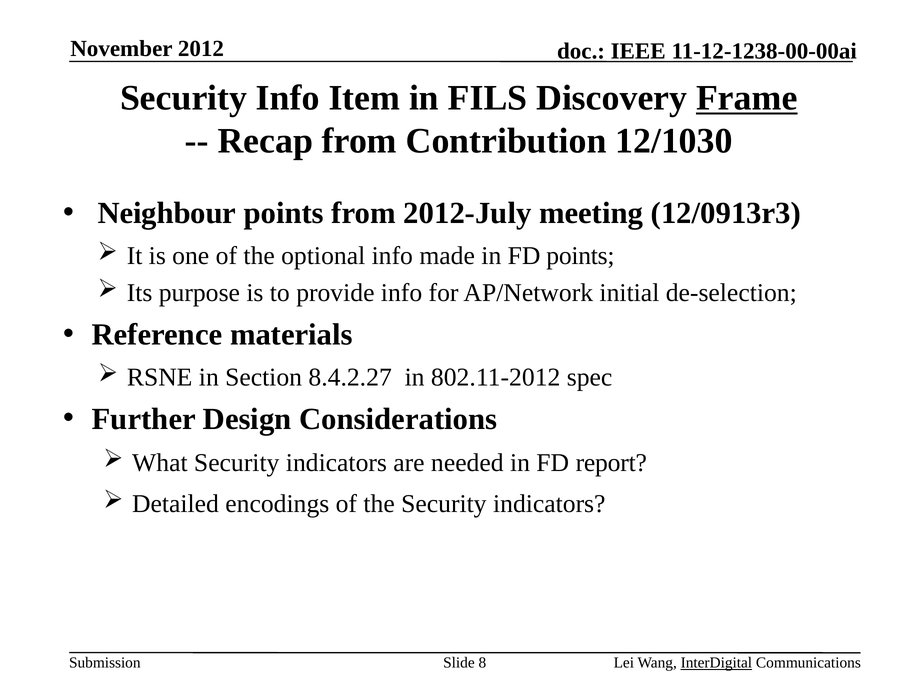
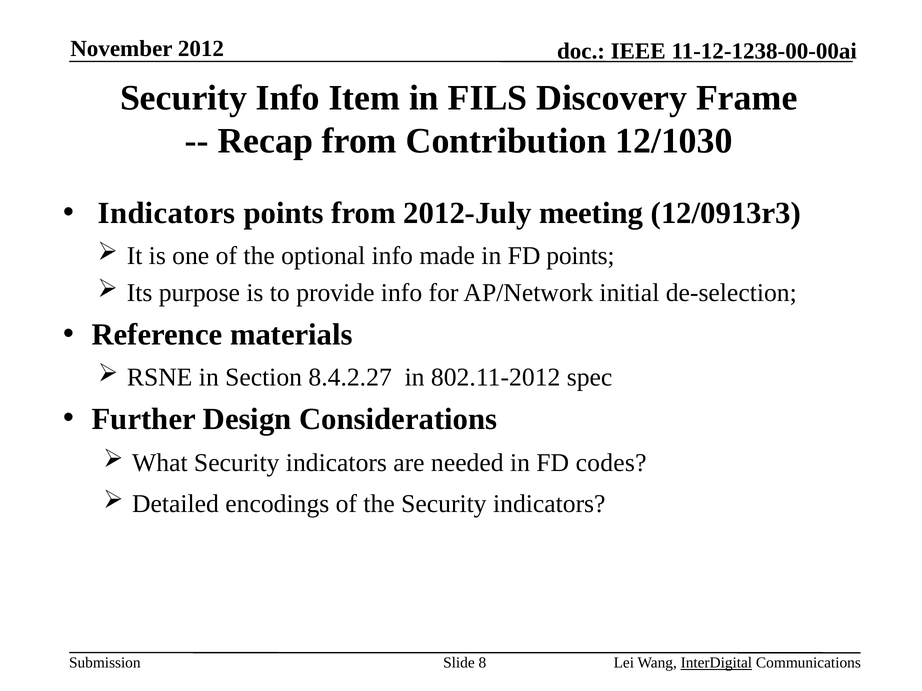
Frame underline: present -> none (747, 98)
Neighbour: Neighbour -> Indicators (167, 213)
report: report -> codes (611, 463)
